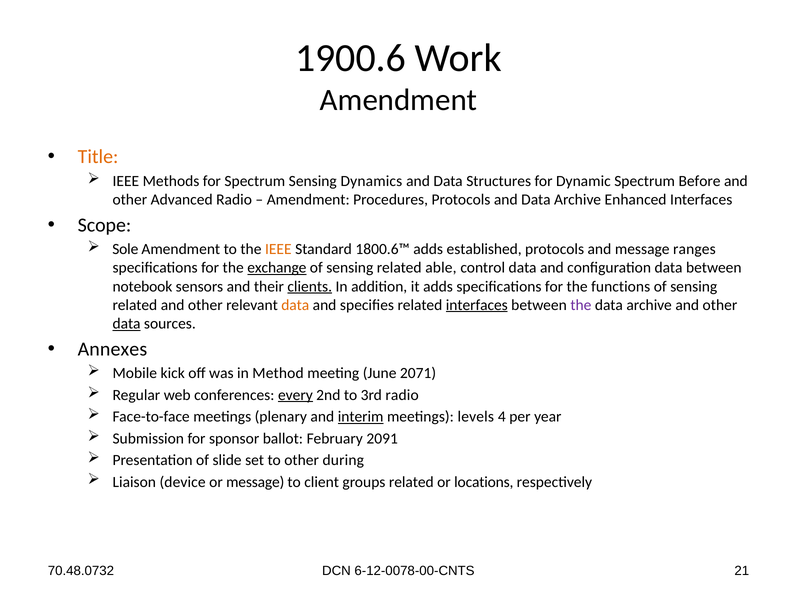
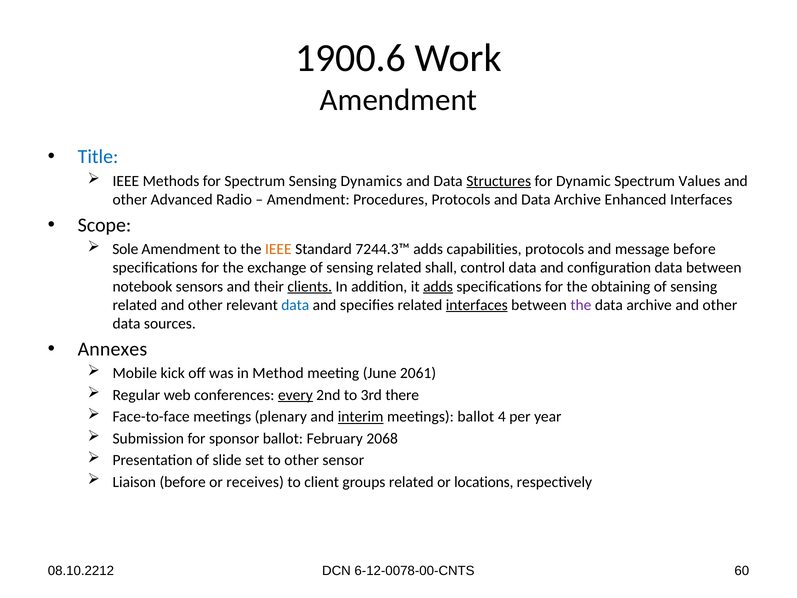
Title colour: orange -> blue (98, 157)
Structures underline: none -> present (499, 181)
Before: Before -> Values (699, 181)
1800.6™: 1800.6™ -> 7244.3™ (383, 249)
established: established -> capabilities (484, 249)
message ranges: ranges -> before (694, 249)
exchange underline: present -> none (277, 268)
able: able -> shall (441, 268)
adds underline: none -> present (438, 286)
functions: functions -> obtaining (621, 286)
data colour: orange -> blue (295, 305)
data underline: present -> none (127, 324)
2071: 2071 -> 2061 (418, 373)
3rd radio: radio -> there (402, 395)
meetings levels: levels -> ballot (476, 417)
2091: 2091 -> 2068 (382, 438)
during: during -> sensor (343, 460)
Liaison device: device -> before (183, 482)
or message: message -> receives (255, 482)
70.48.0732: 70.48.0732 -> 08.10.2212 (81, 571)
21: 21 -> 60 (742, 571)
